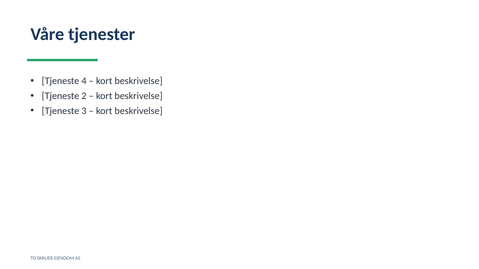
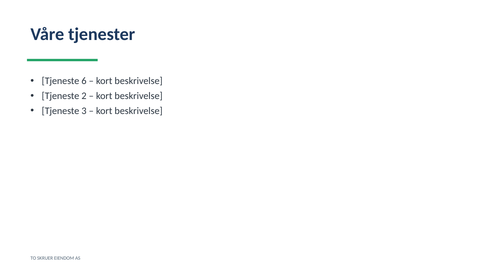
4: 4 -> 6 (84, 81)
